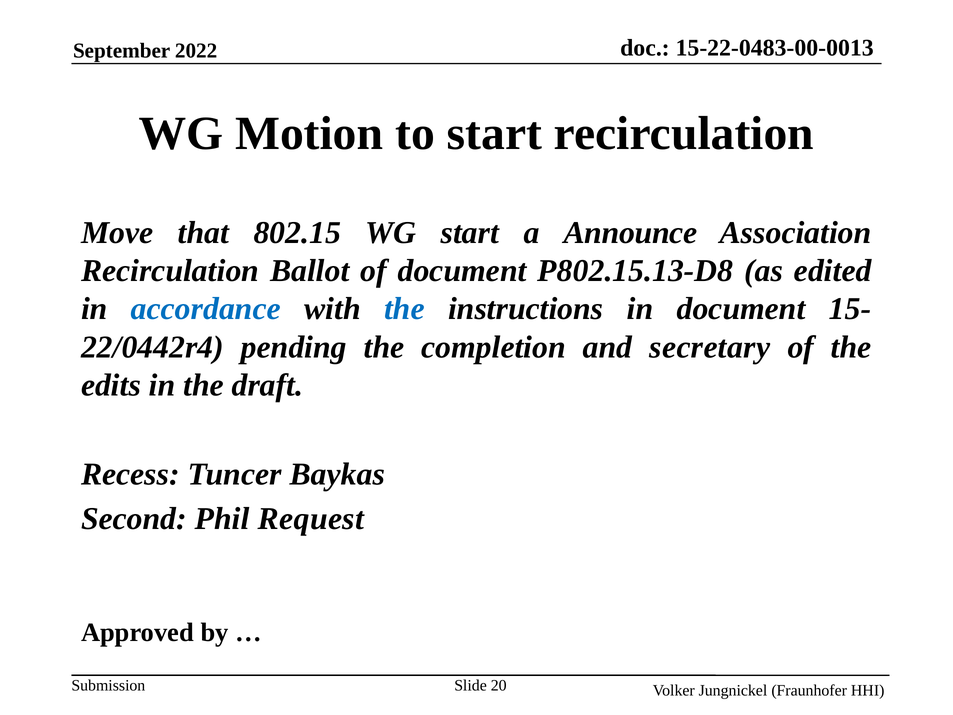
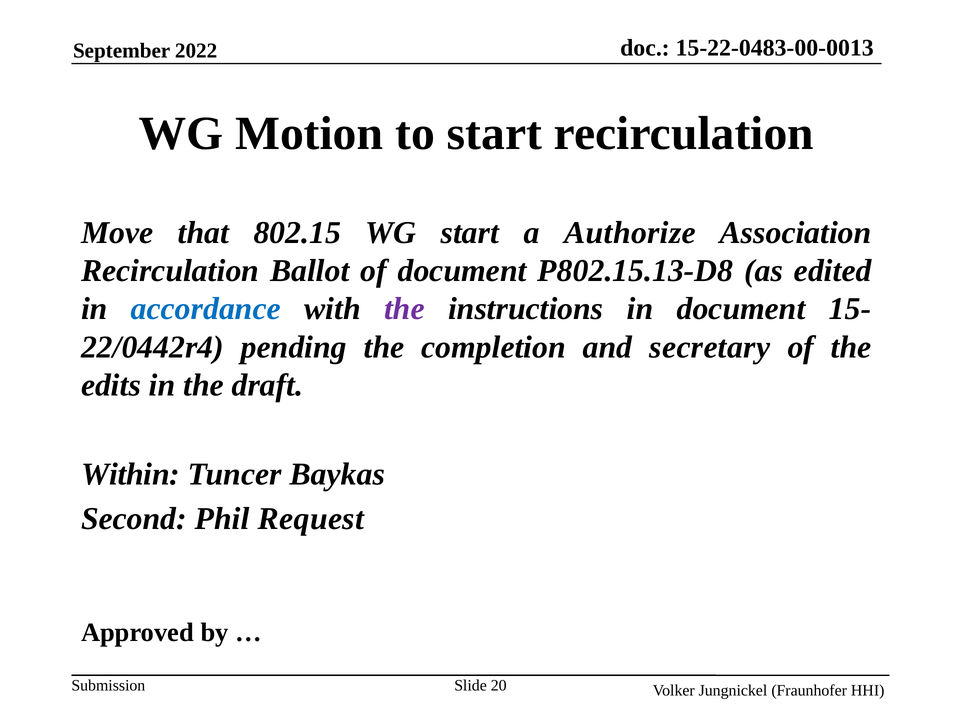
Announce: Announce -> Authorize (630, 233)
the colour: blue -> purple (404, 309)
Recess: Recess -> Within (131, 474)
